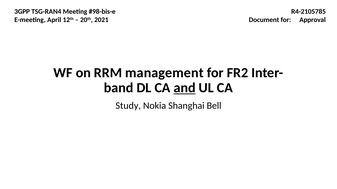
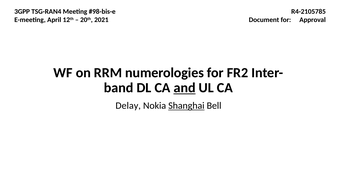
management: management -> numerologies (165, 73)
Study: Study -> Delay (128, 106)
Shanghai underline: none -> present (186, 106)
